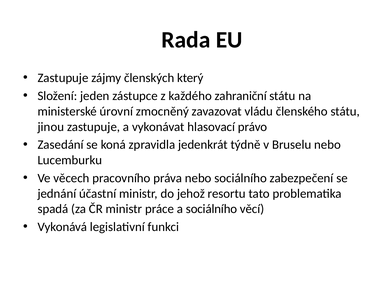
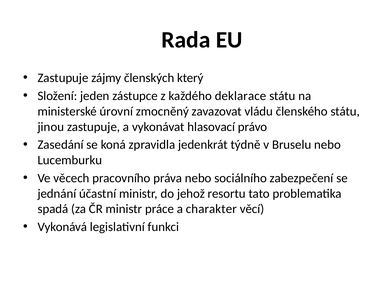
zahraniční: zahraniční -> deklarace (241, 96)
a sociálního: sociálního -> charakter (211, 209)
